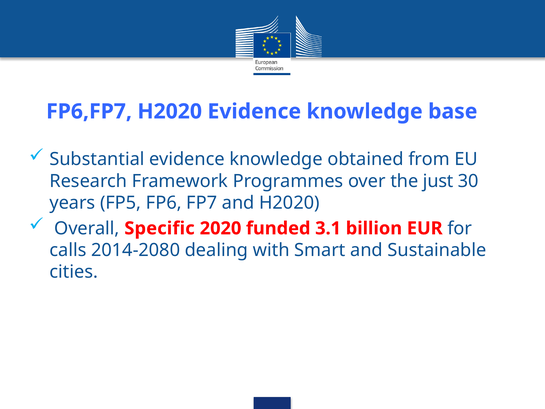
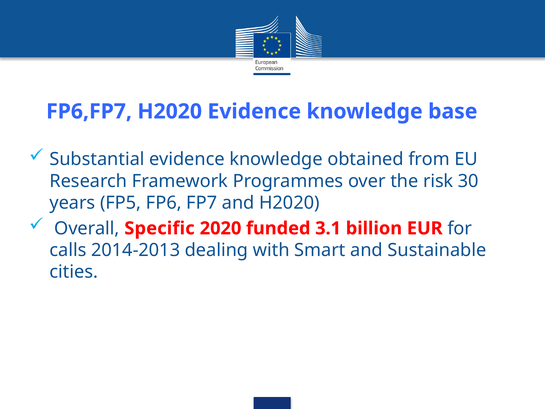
just: just -> risk (438, 181)
2014-2080: 2014-2080 -> 2014-2013 (136, 250)
